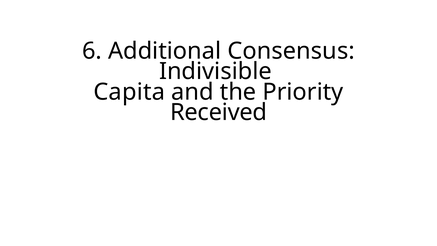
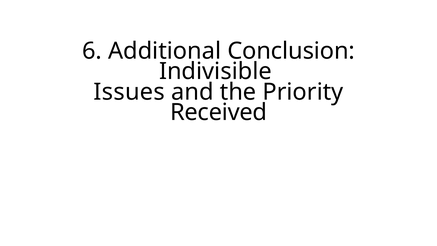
Consensus: Consensus -> Conclusion (291, 51)
Capita: Capita -> Issues (129, 92)
